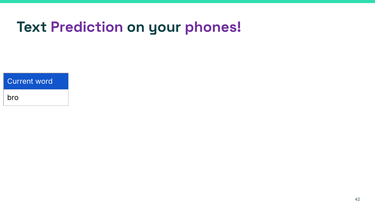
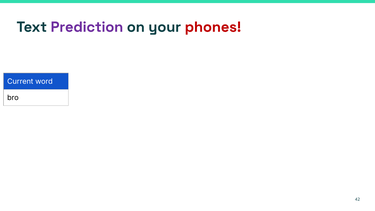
phones colour: purple -> red (213, 27)
